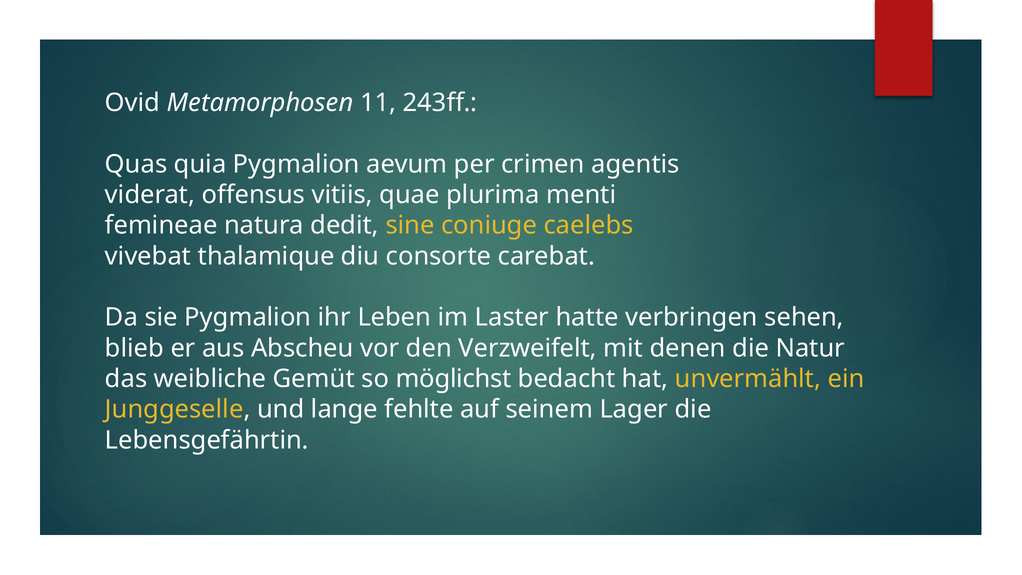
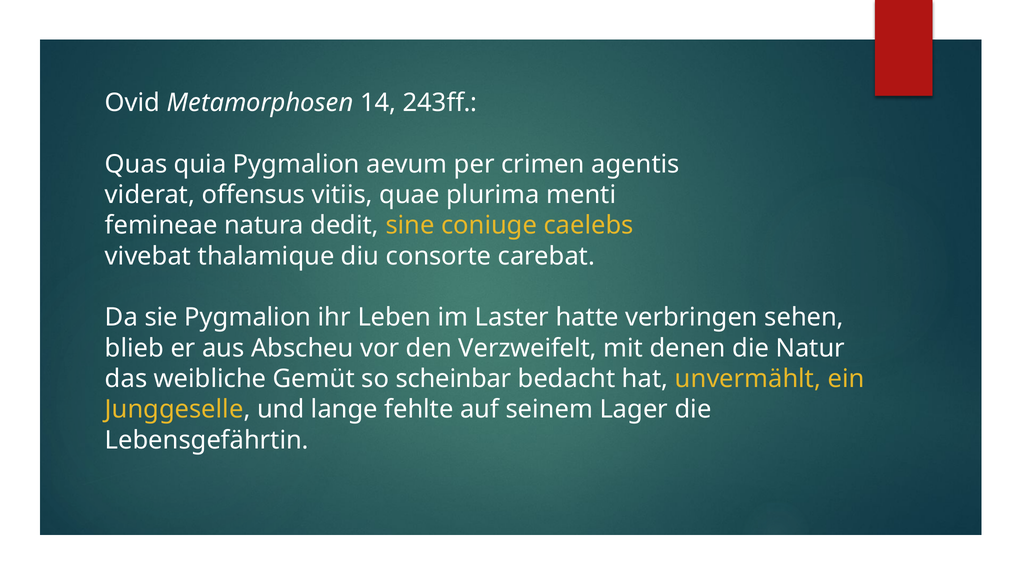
11: 11 -> 14 (378, 103)
möglichst: möglichst -> scheinbar (454, 379)
